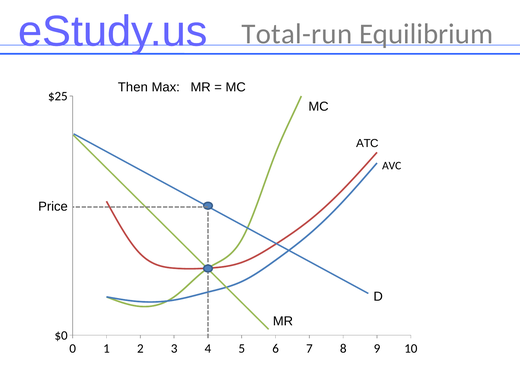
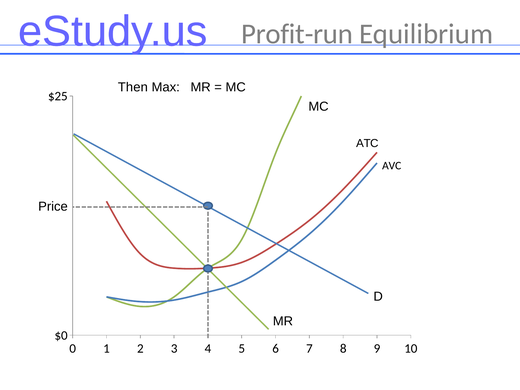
Total-run: Total-run -> Profit-run (297, 34)
